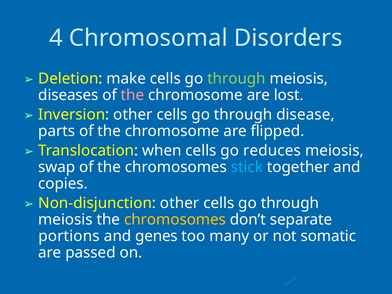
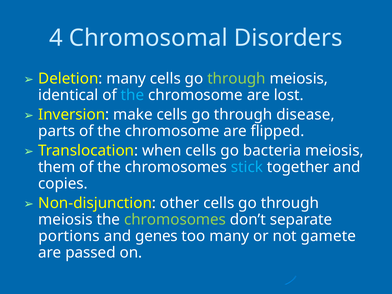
Deletion make: make -> many (126, 79)
diseases: diseases -> identical (68, 95)
the colour: pink -> light blue (132, 95)
Inversion other: other -> make (133, 115)
reduces: reduces -> bacteria (272, 151)
swap: swap -> them (57, 167)
chromosomes colour: yellow -> light green (175, 220)
somatic: somatic -> gamete (328, 236)
